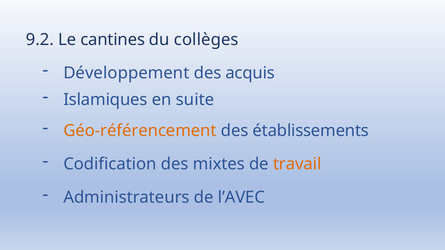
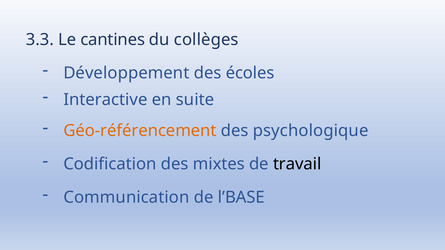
9.2: 9.2 -> 3.3 (40, 40)
acquis: acquis -> écoles (250, 73)
Islamiques: Islamiques -> Interactive (105, 100)
établissements: établissements -> psychologique (311, 131)
travail colour: orange -> black (297, 164)
Administrateurs: Administrateurs -> Communication (126, 198)
l’AVEC: l’AVEC -> l’BASE (241, 198)
